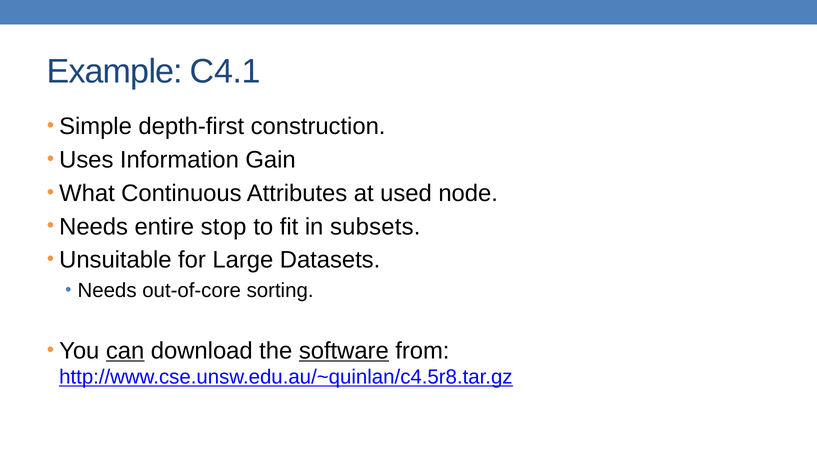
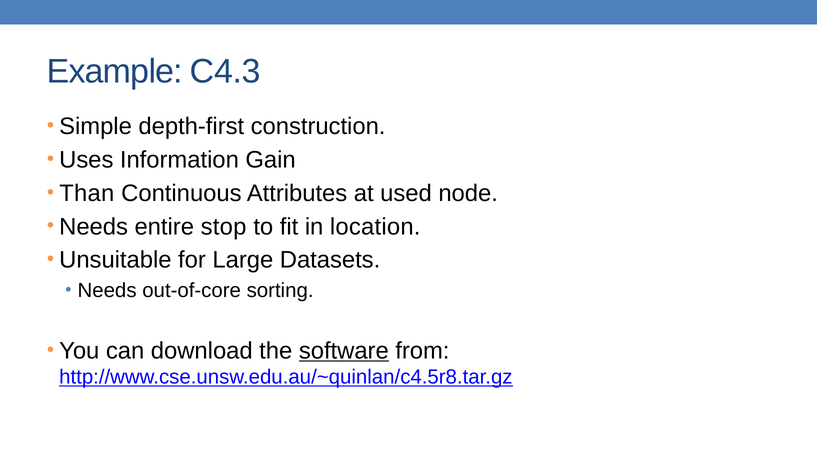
C4.1: C4.1 -> C4.3 (225, 71)
What: What -> Than (87, 193)
subsets: subsets -> location (375, 226)
can underline: present -> none (125, 350)
